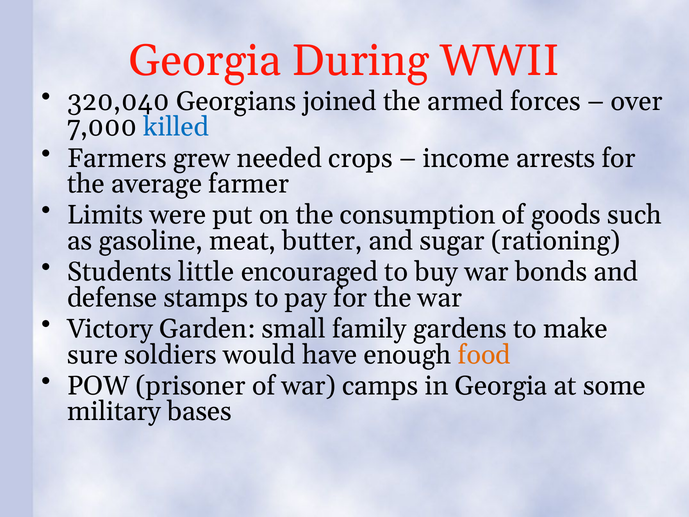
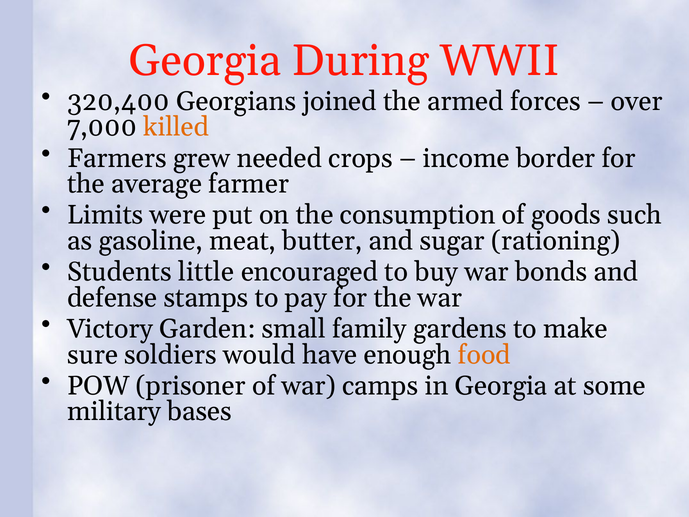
320,040: 320,040 -> 320,400 (118, 101)
killed colour: blue -> orange (176, 127)
arrests: arrests -> border (556, 158)
